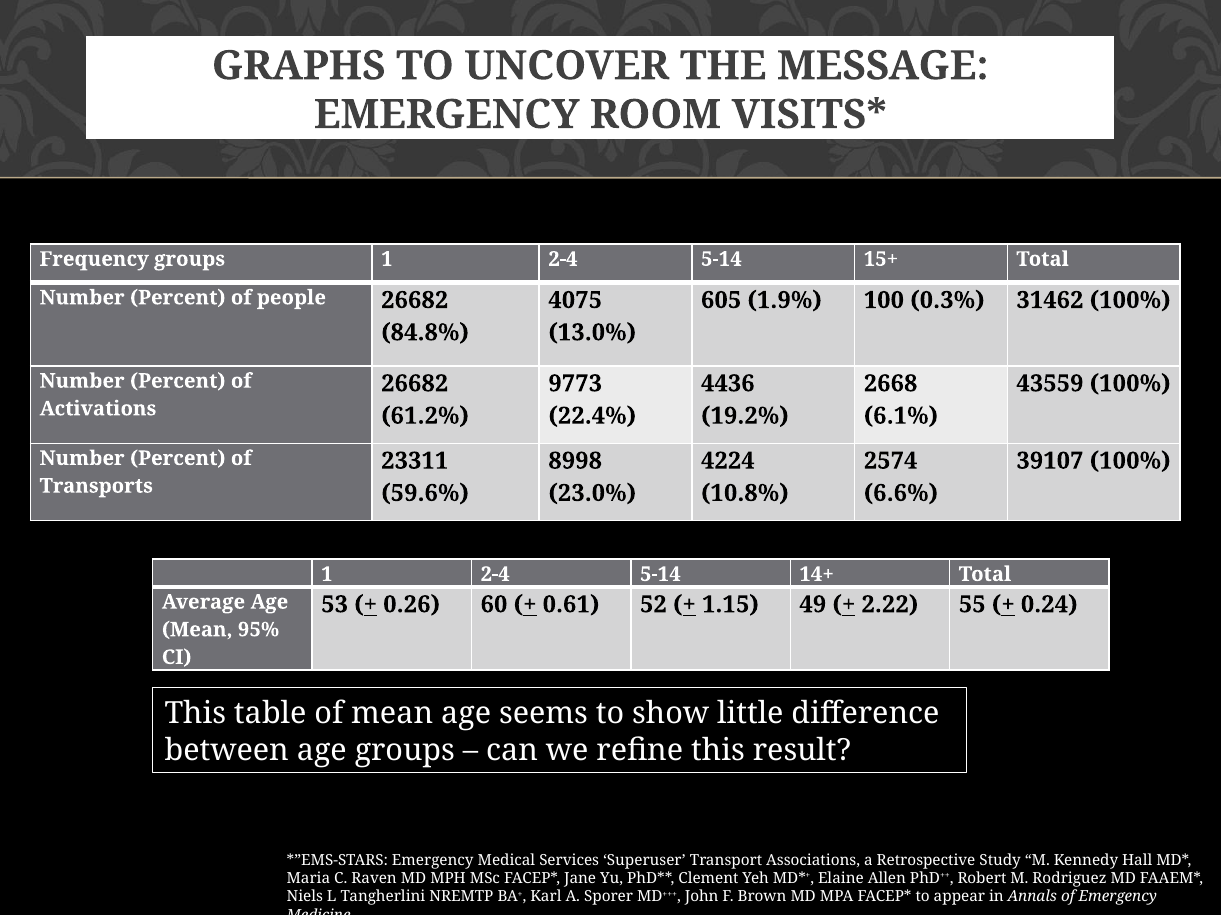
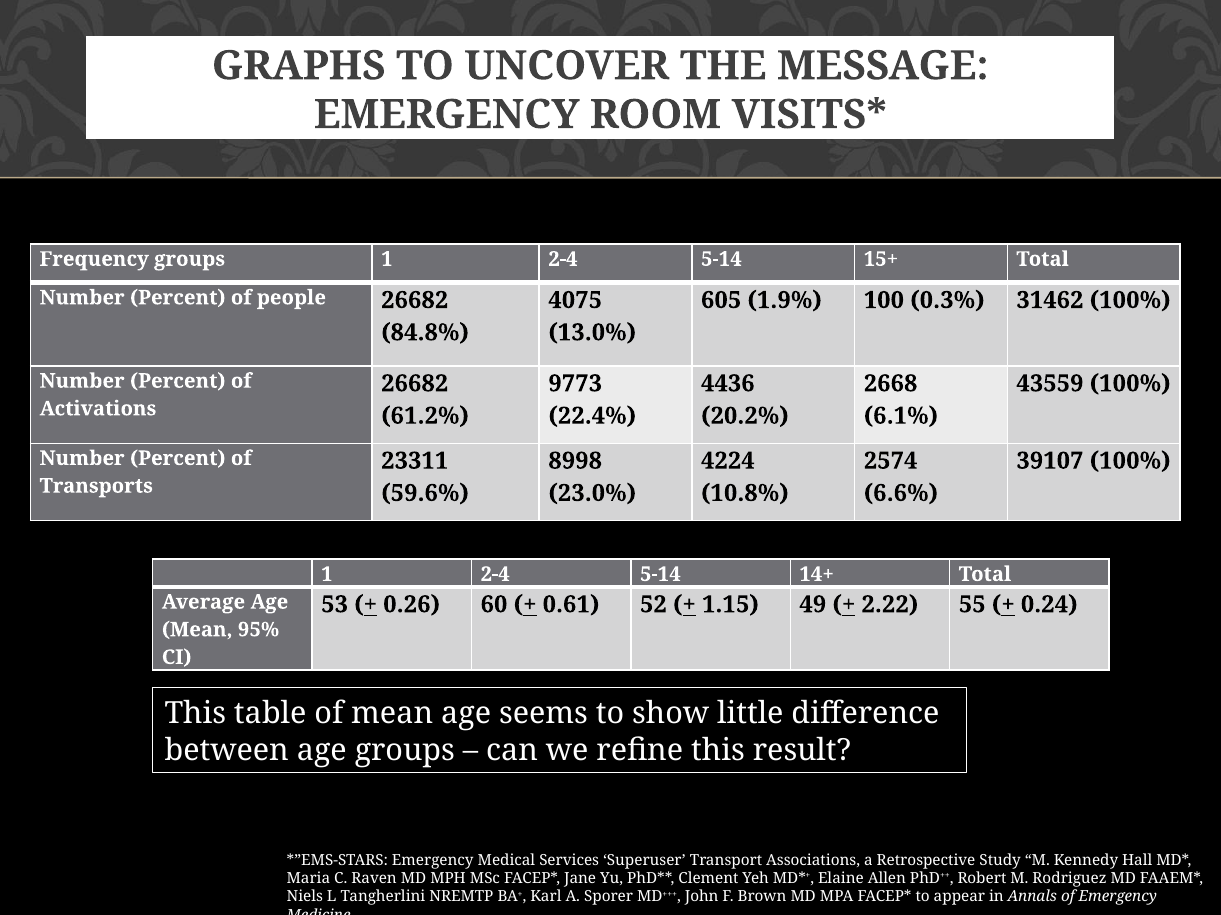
19.2%: 19.2% -> 20.2% (745, 416)
